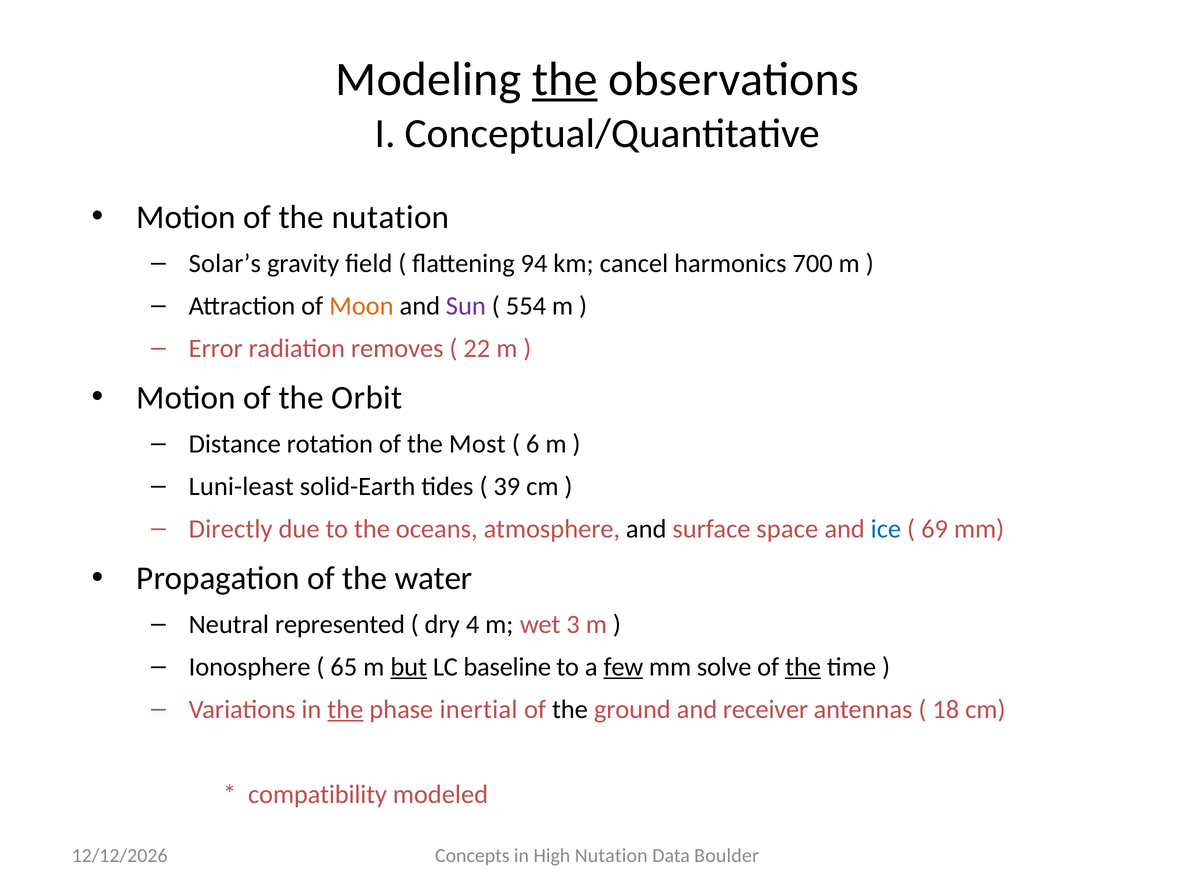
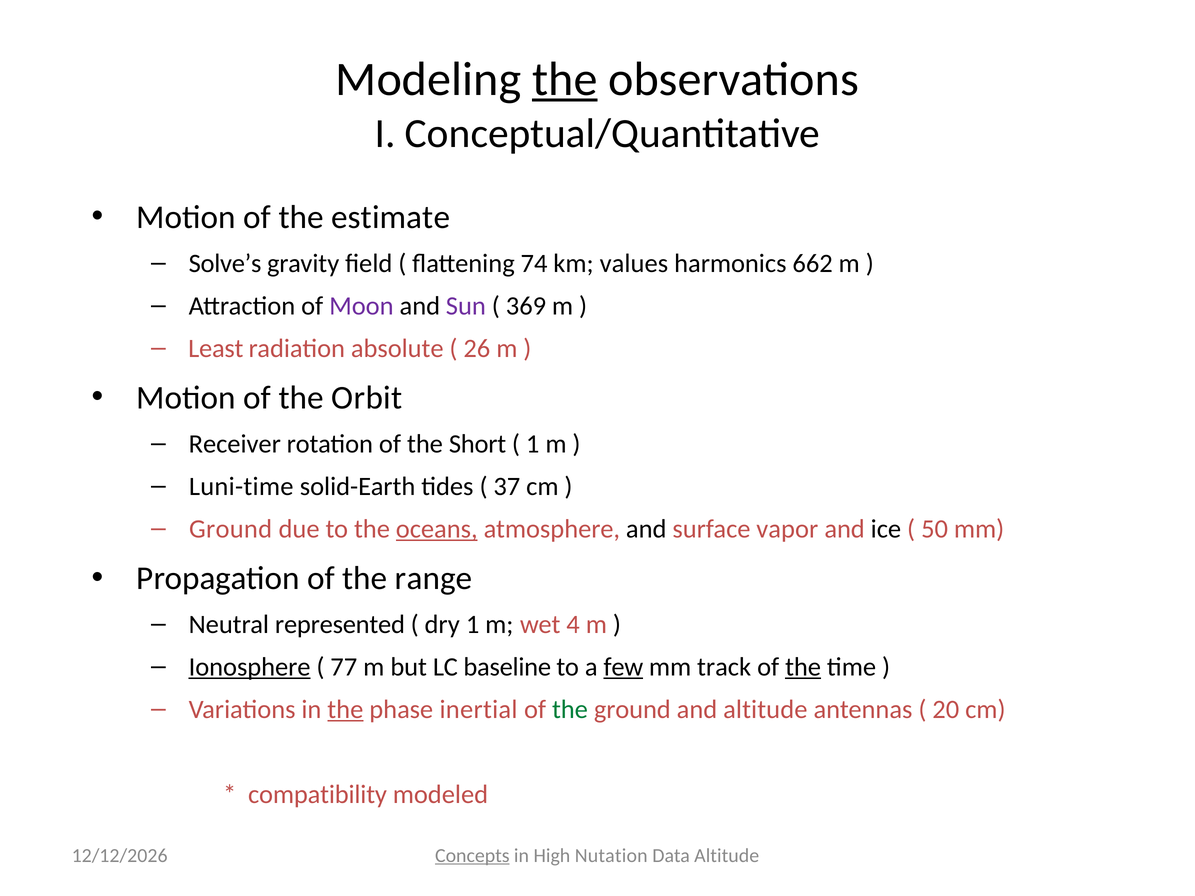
the nutation: nutation -> estimate (391, 217)
Solar’s: Solar’s -> Solve’s (225, 263)
94: 94 -> 74 (534, 263)
cancel: cancel -> values (634, 263)
700: 700 -> 662 (813, 263)
Moon colour: orange -> purple (361, 306)
554: 554 -> 369 (526, 306)
Error: Error -> Least (216, 348)
removes: removes -> absolute (397, 348)
22: 22 -> 26 (477, 348)
Distance: Distance -> Receiver (235, 444)
Most: Most -> Short (478, 444)
6: 6 -> 1 (533, 444)
Luni-least: Luni-least -> Luni-time (241, 487)
39: 39 -> 37 (507, 487)
Directly: Directly -> Ground (231, 529)
oceans underline: none -> present (437, 529)
space: space -> vapor (787, 529)
ice colour: blue -> black (886, 529)
69: 69 -> 50 (935, 529)
water: water -> range (434, 579)
dry 4: 4 -> 1 (473, 625)
3: 3 -> 4 (573, 625)
Ionosphere underline: none -> present (250, 667)
65: 65 -> 77 (344, 667)
but underline: present -> none (409, 667)
solve: solve -> track (724, 667)
the colour: black -> green (570, 710)
and receiver: receiver -> altitude (765, 710)
18: 18 -> 20 (946, 710)
Concepts underline: none -> present (472, 856)
Data Boulder: Boulder -> Altitude (727, 856)
